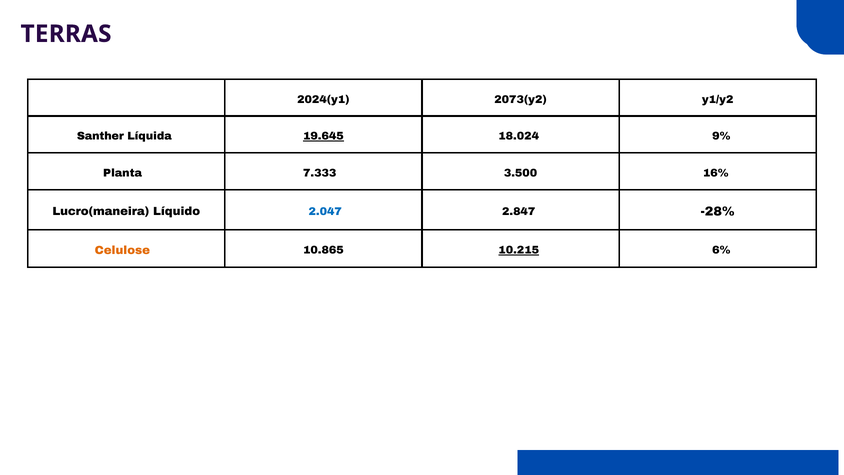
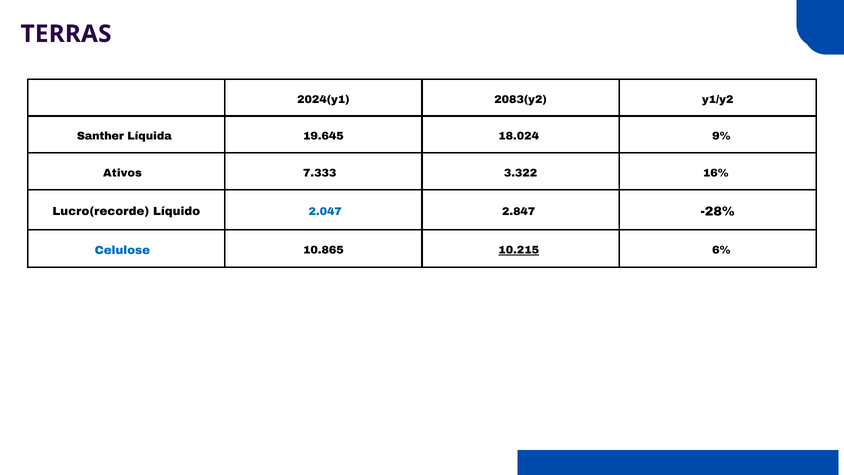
2073(y2: 2073(y2 -> 2083(y2 (521, 99)
19.645 underline: present -> none (323, 136)
Planta: Planta -> Ativos (122, 173)
3.500: 3.500 -> 3.322 (521, 173)
Lucro(maneira: Lucro(maneira -> Lucro(recorde (101, 211)
Celulose colour: orange -> blue (122, 250)
